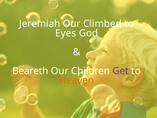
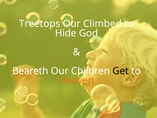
Jeremiah: Jeremiah -> Treetops (40, 24)
Eyes: Eyes -> Hide (66, 33)
Get colour: purple -> black (121, 71)
